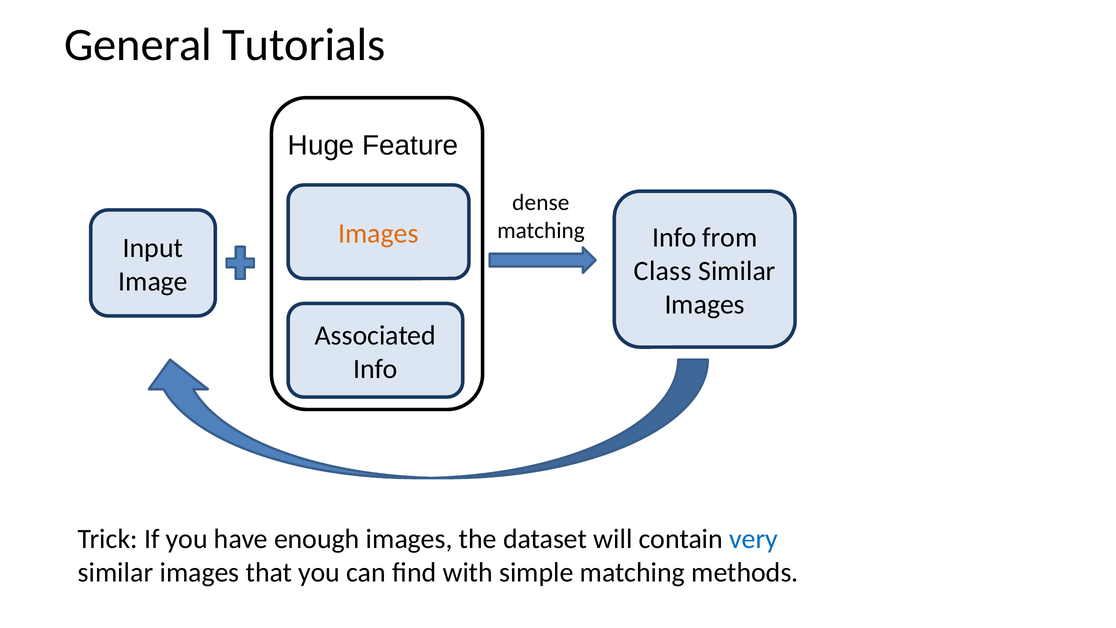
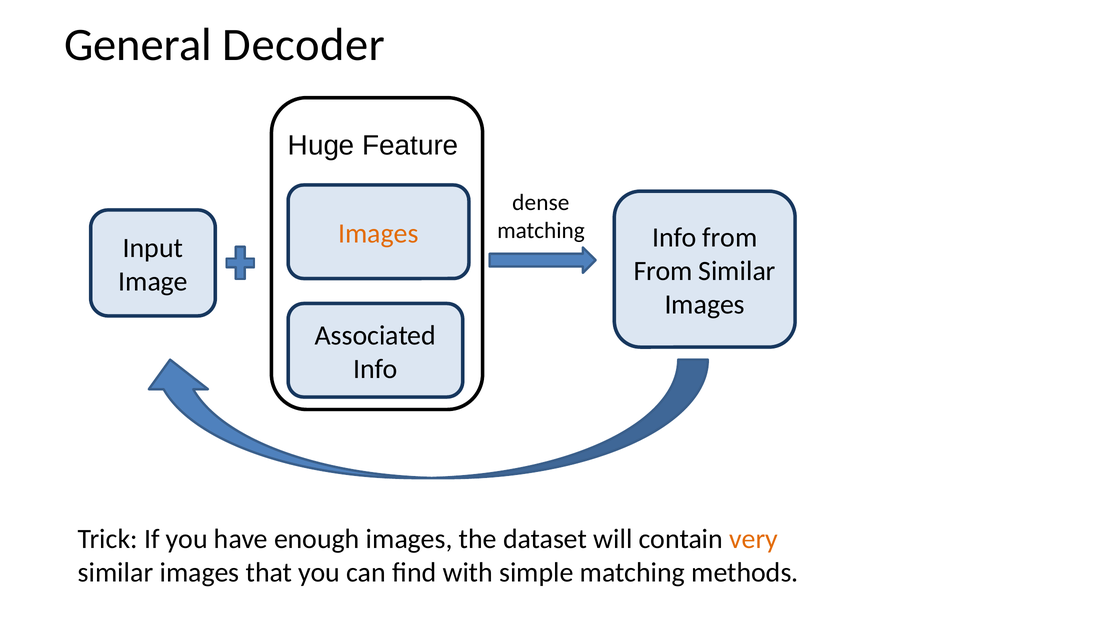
Tutorials: Tutorials -> Decoder (304, 45)
Class: Class -> From (663, 271)
very colour: blue -> orange (754, 539)
